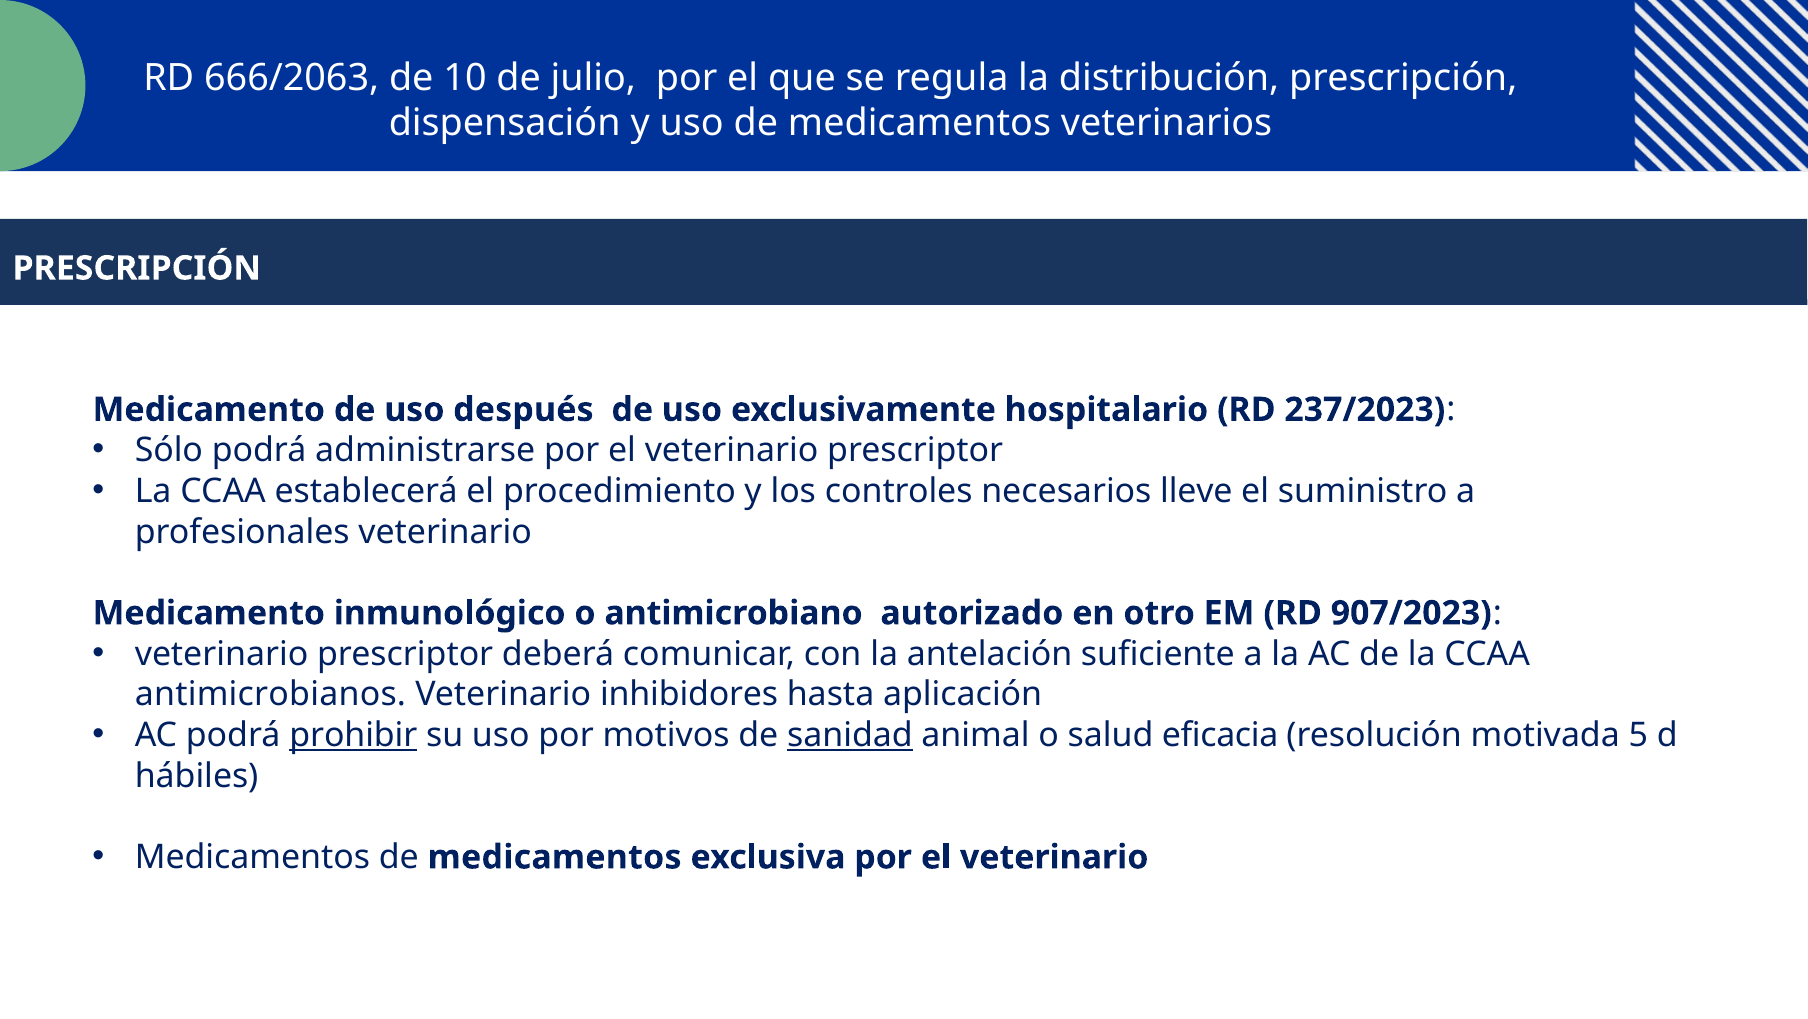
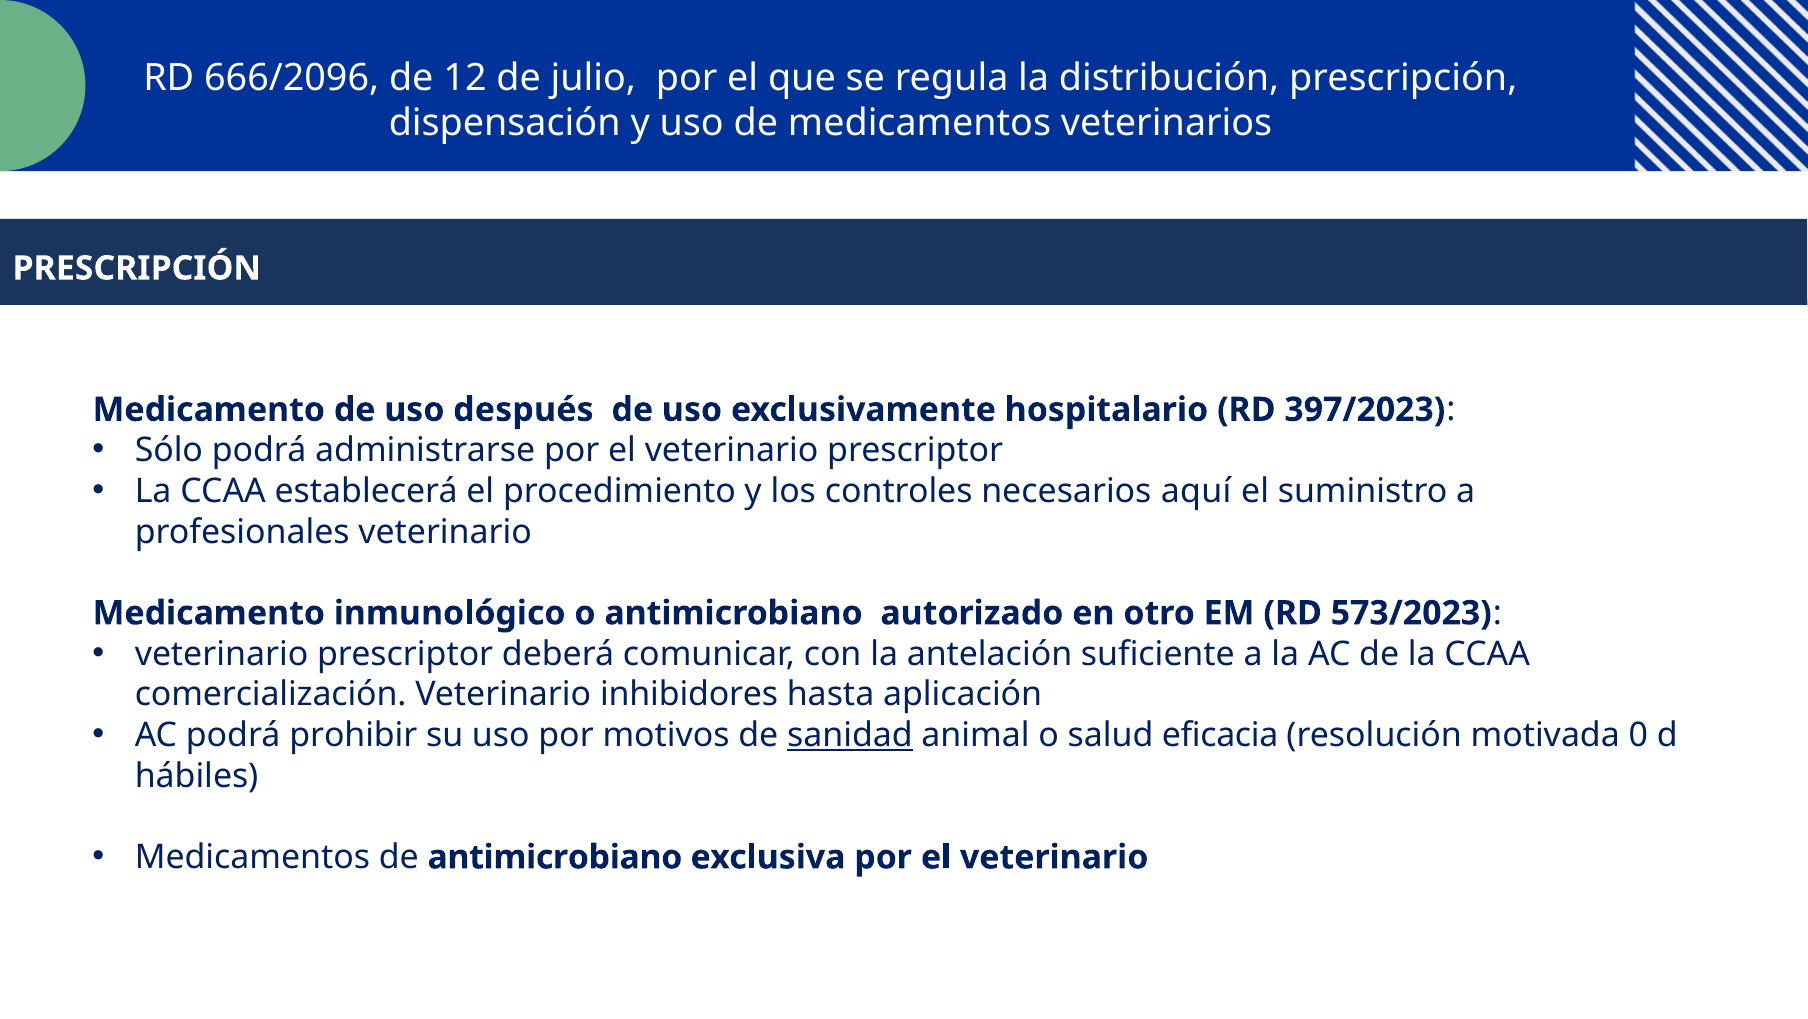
666/2063: 666/2063 -> 666/2096 (292, 78)
10: 10 -> 12 (465, 78)
237/2023: 237/2023 -> 397/2023 (1365, 410)
lleve: lleve -> aquí (1196, 491)
907/2023: 907/2023 -> 573/2023 (1411, 613)
antimicrobianos: antimicrobianos -> comercialización (271, 694)
prohibir underline: present -> none (353, 735)
5: 5 -> 0 (1638, 735)
Medicamentos de medicamentos: medicamentos -> antimicrobiano (555, 857)
